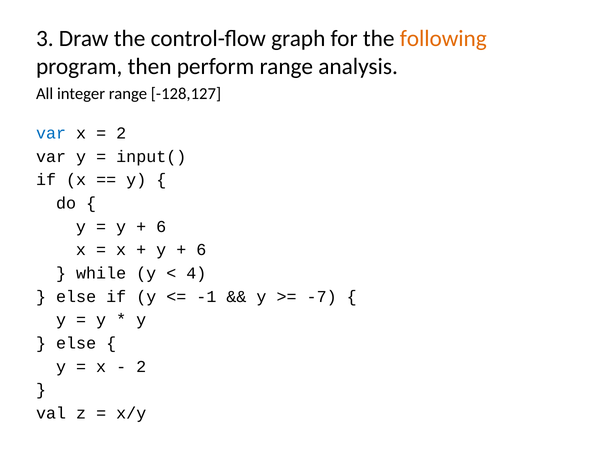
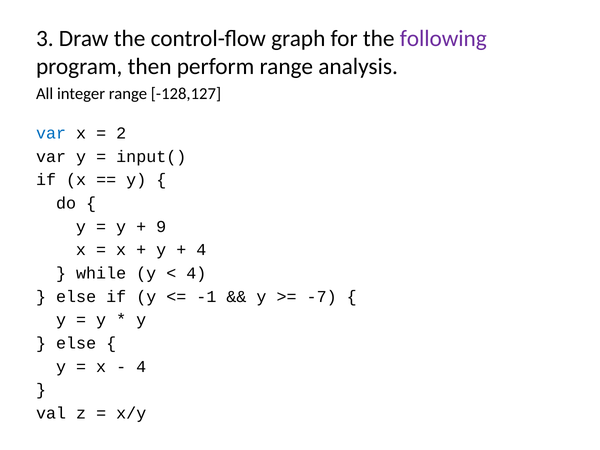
following colour: orange -> purple (443, 39)
6: 6 -> 9 (161, 227)
6: 6 -> 4 (201, 250)
2: 2 -> 4 (141, 367)
